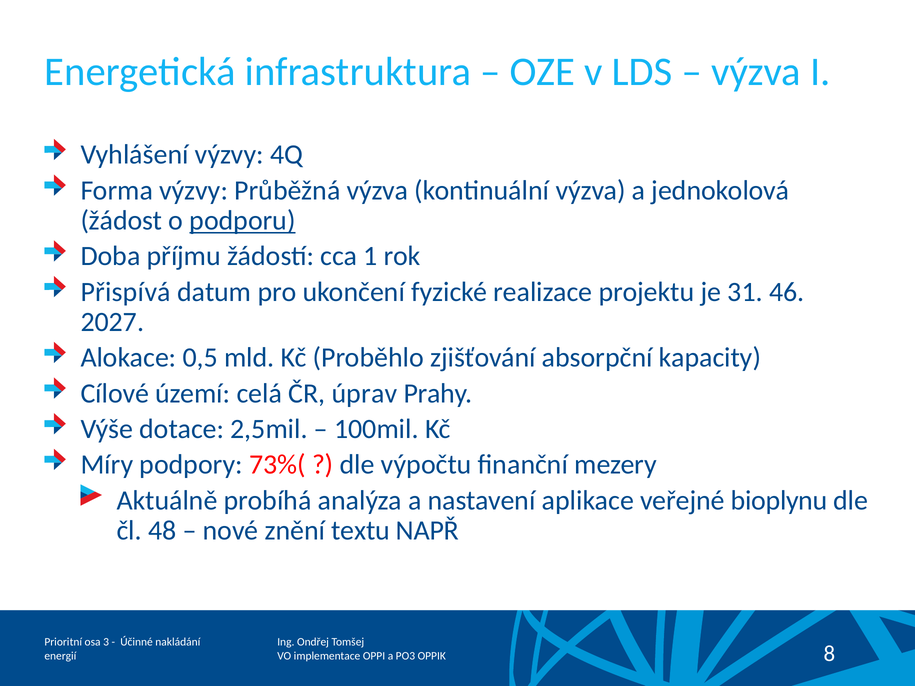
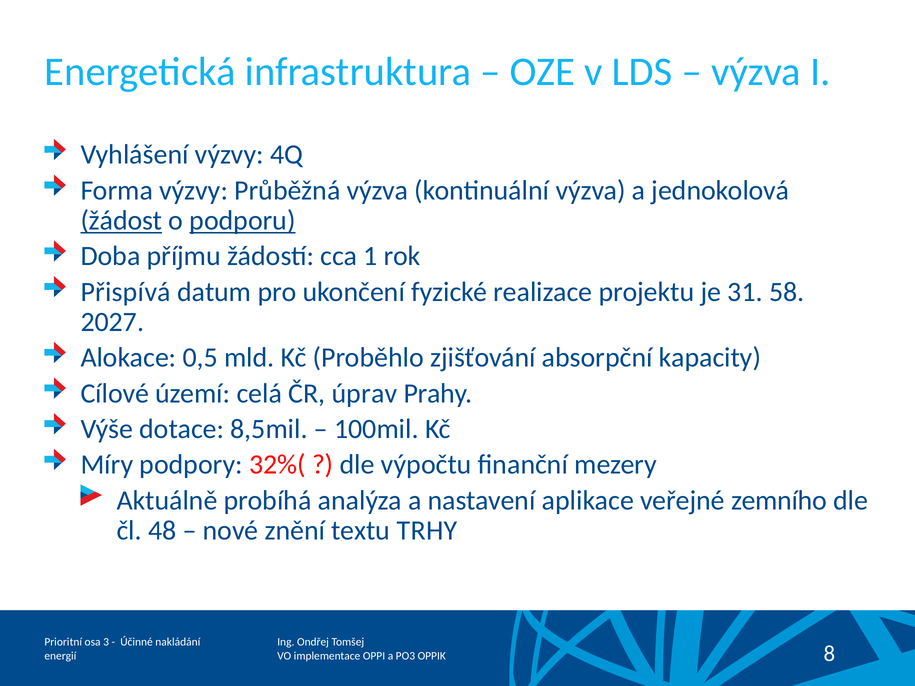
žádost underline: none -> present (121, 221)
46: 46 -> 58 (787, 292)
2,5mil: 2,5mil -> 8,5mil (269, 429)
73%(: 73%( -> 32%( (278, 465)
bioplynu: bioplynu -> zemního (779, 501)
NAPŘ: NAPŘ -> TRHY (427, 531)
